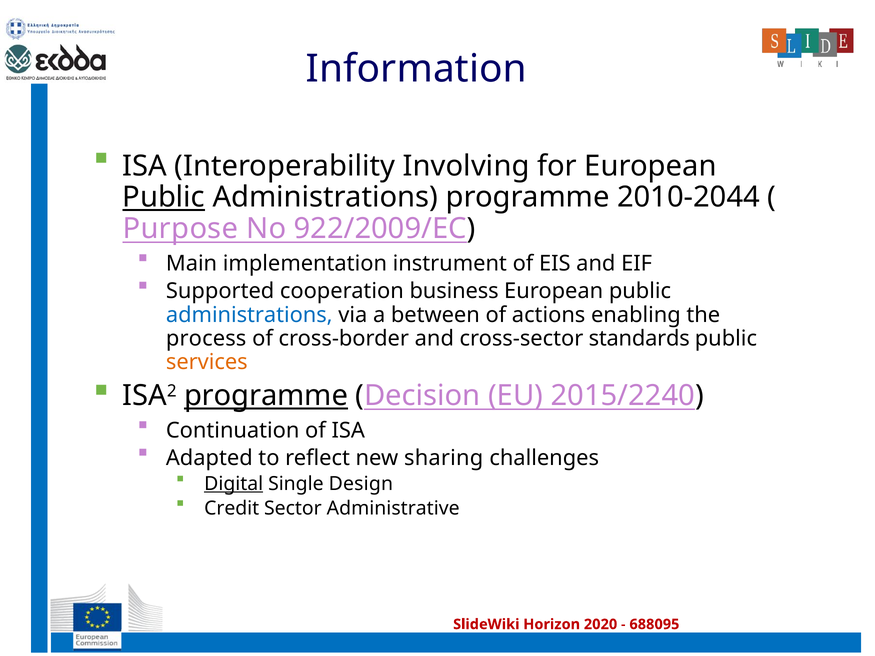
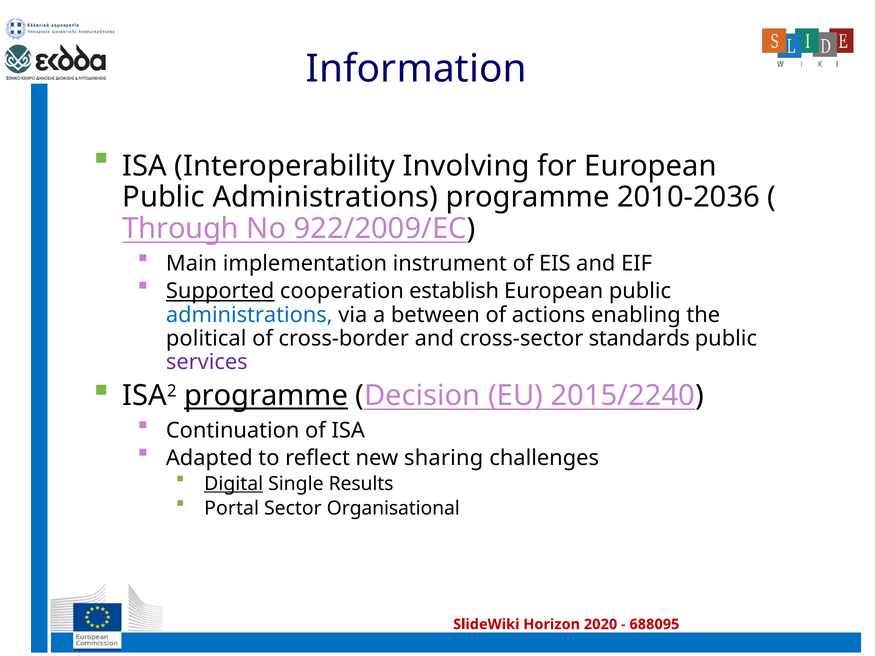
Public underline: present -> none (164, 197)
2010-2044: 2010-2044 -> 2010-2036 (689, 197)
Purpose: Purpose -> Through (181, 229)
Supported underline: none -> present (220, 291)
business: business -> establish (454, 291)
process: process -> political (206, 339)
services colour: orange -> purple (207, 362)
Design: Design -> Results (361, 484)
Credit: Credit -> Portal (232, 508)
Administrative: Administrative -> Organisational (393, 508)
